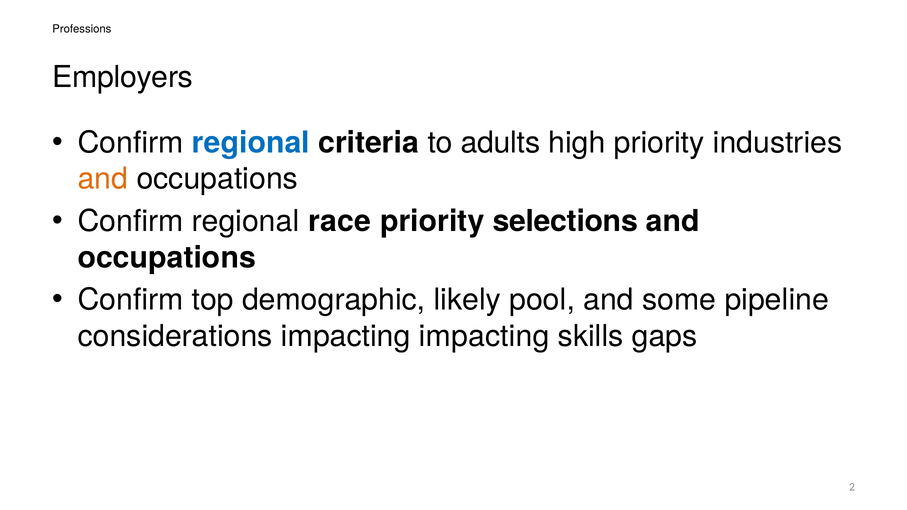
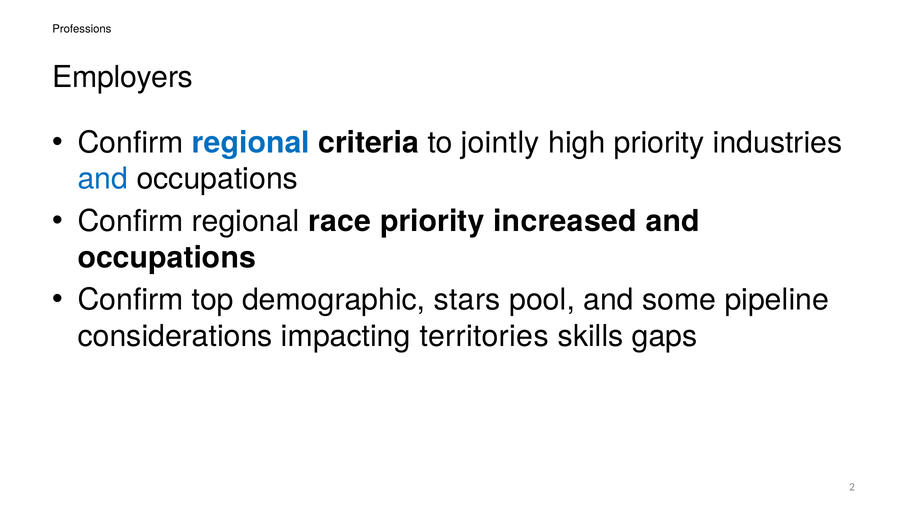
adults: adults -> jointly (500, 143)
and colour: orange -> blue (103, 179)
selections: selections -> increased (565, 221)
likely: likely -> stars (467, 300)
impacting impacting: impacting -> territories (484, 336)
